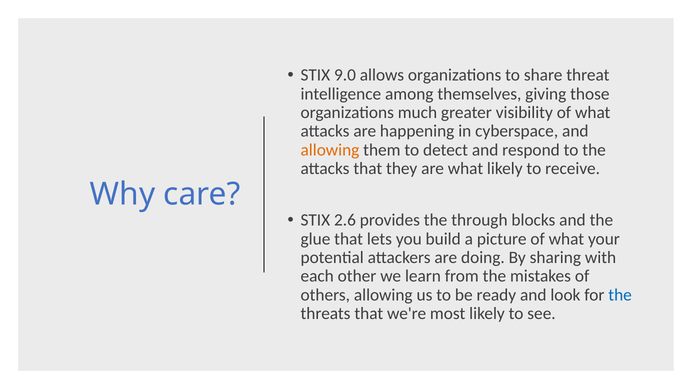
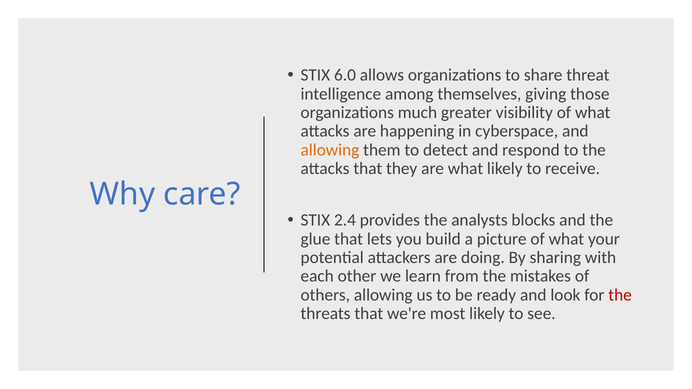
9.0: 9.0 -> 6.0 (345, 75)
2.6: 2.6 -> 2.4 (345, 220)
through: through -> analysts (479, 220)
the colour: blue -> red (620, 295)
